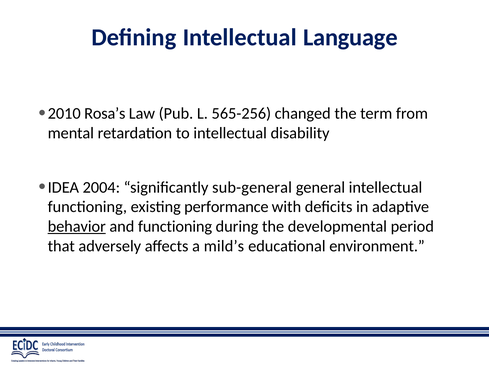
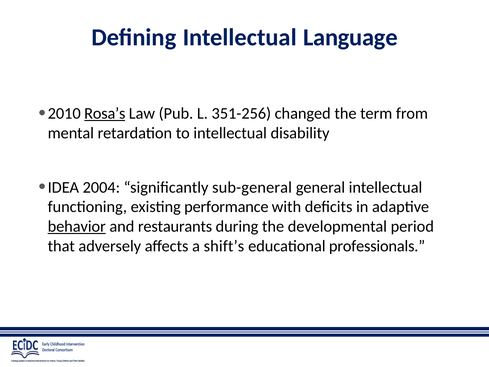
Rosa’s underline: none -> present (105, 113)
565-256: 565-256 -> 351-256 (241, 113)
and functioning: functioning -> restaurants (175, 226)
mild’s: mild’s -> shift’s (224, 246)
environment: environment -> professionals (377, 246)
